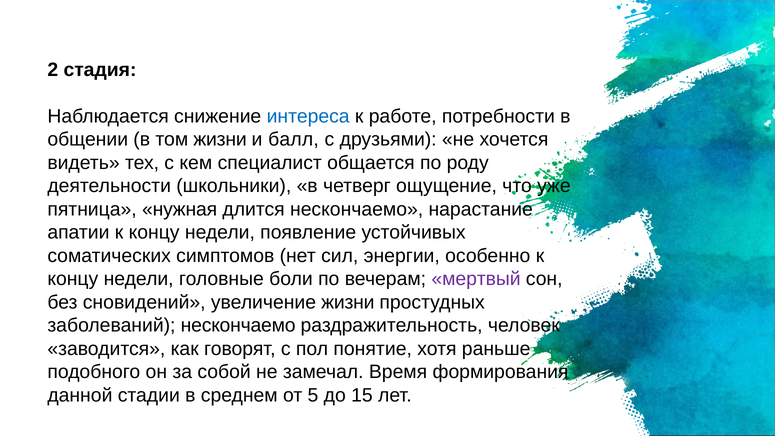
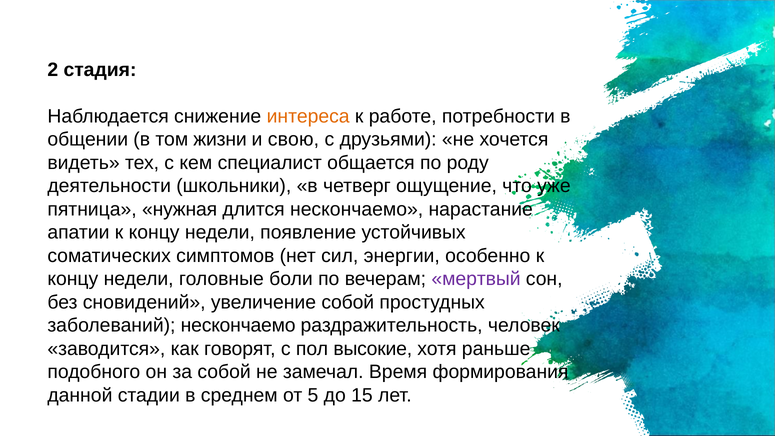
интереса colour: blue -> orange (308, 116)
балл: балл -> свою (293, 140)
увеличение жизни: жизни -> собой (348, 302)
понятие: понятие -> высокие (373, 349)
